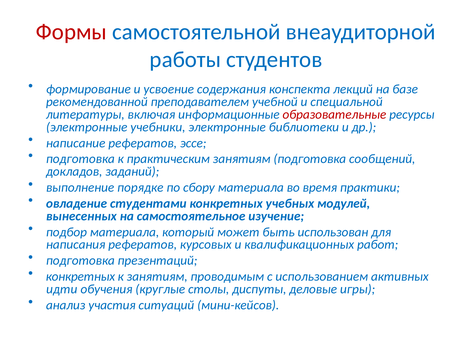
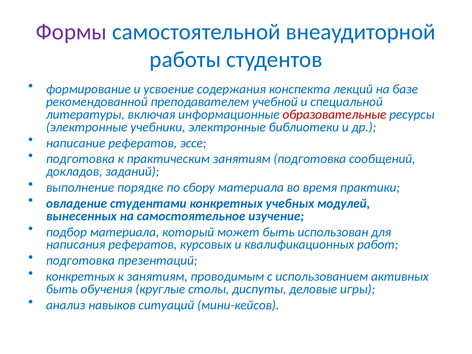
Формы colour: red -> purple (71, 32)
идти: идти -> быть (62, 289)
участия: участия -> навыков (112, 305)
